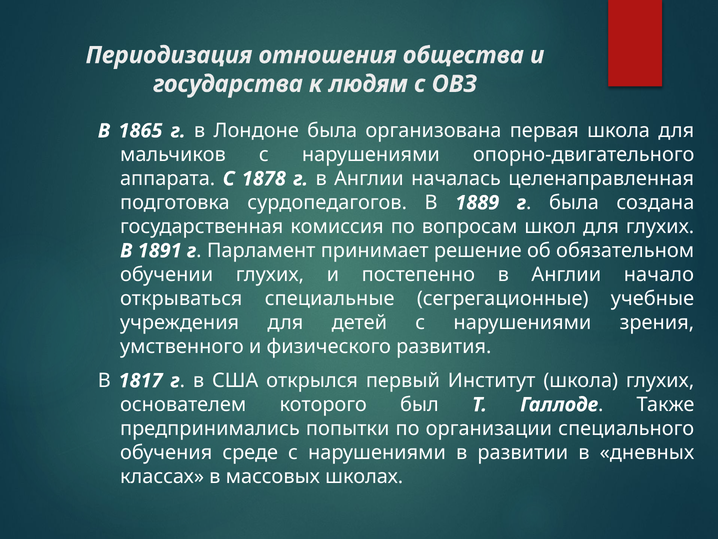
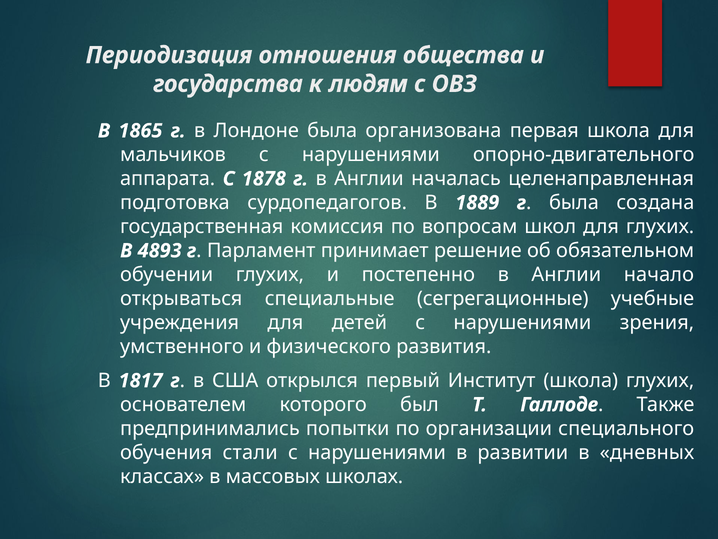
1891: 1891 -> 4893 (160, 251)
среде: среде -> стали (250, 452)
